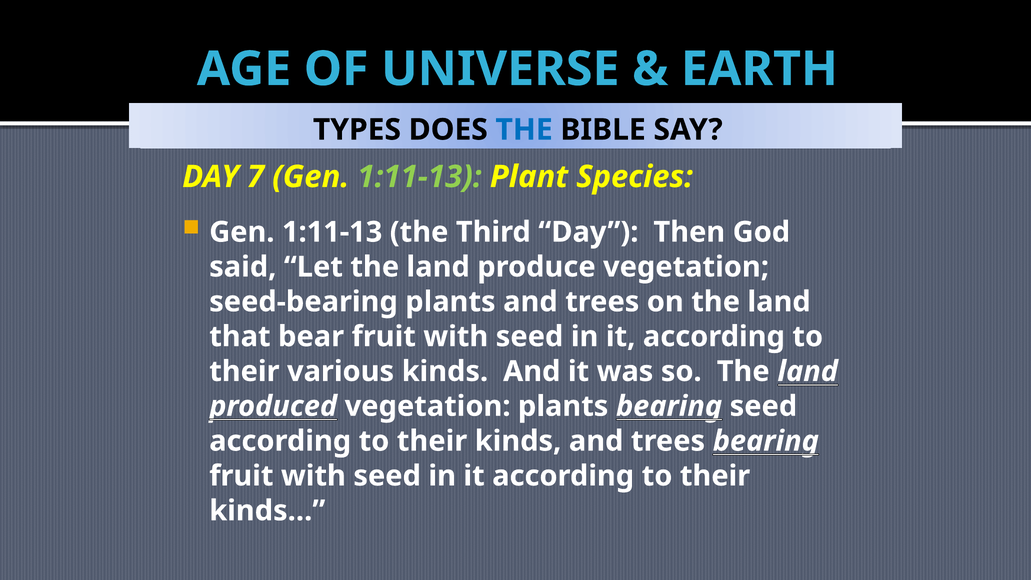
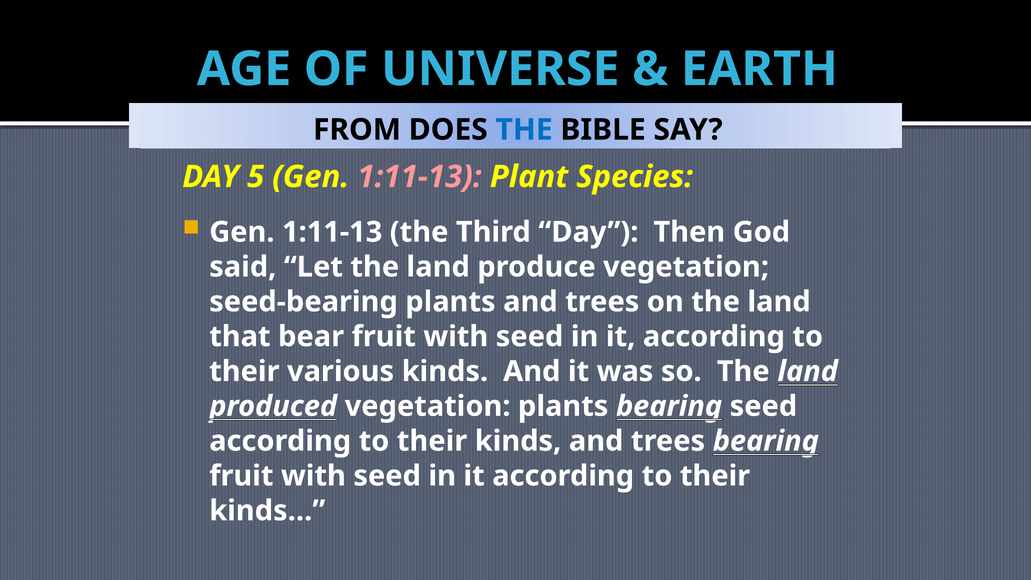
TYPES: TYPES -> FROM (357, 130)
7: 7 -> 5 (256, 177)
1:11-13 colour: light green -> pink (420, 177)
